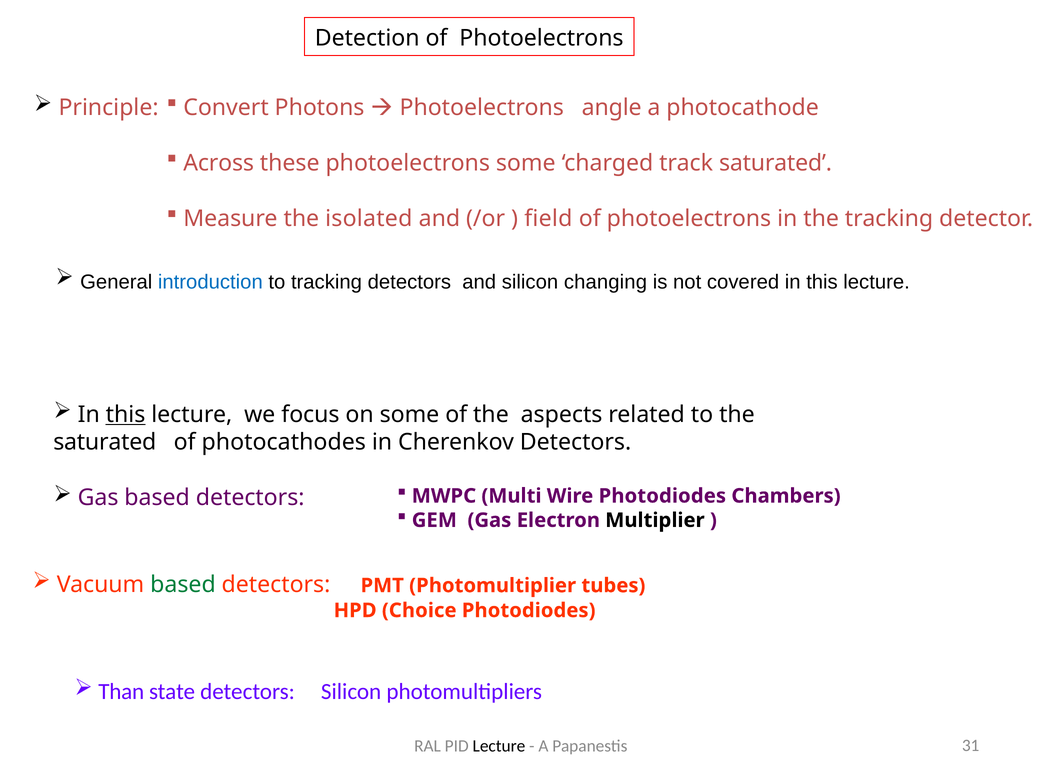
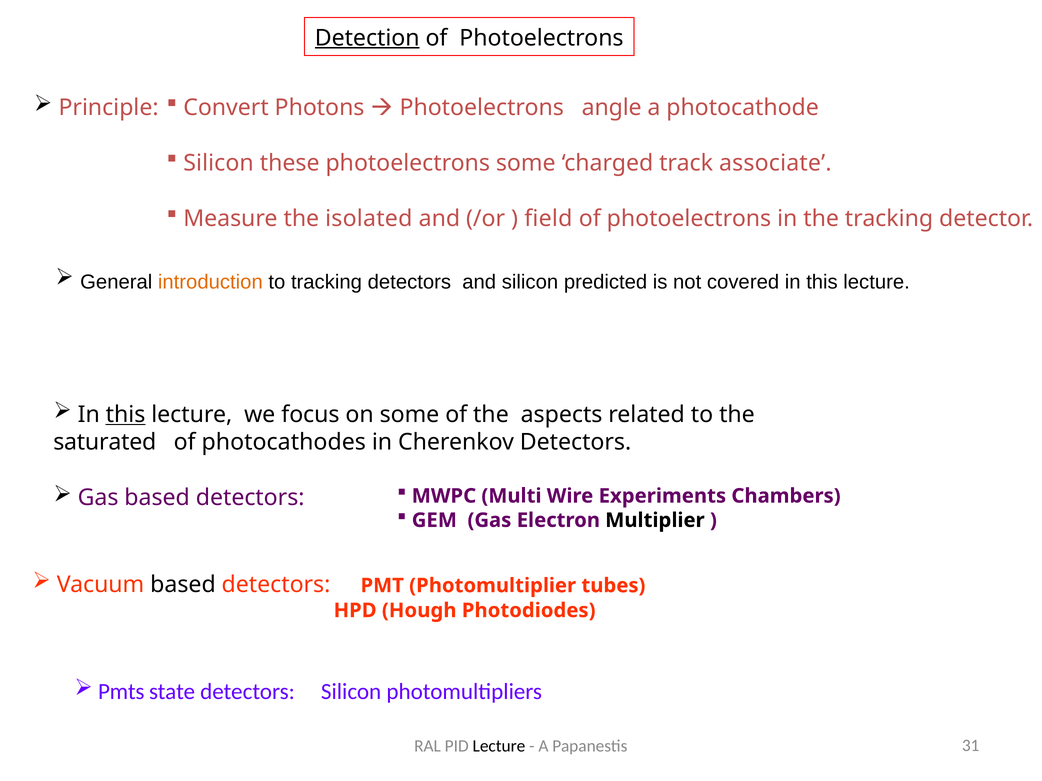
Detection underline: none -> present (367, 38)
Across: Across -> Silicon (219, 163)
track saturated: saturated -> associate (775, 163)
introduction colour: blue -> orange (210, 282)
changing: changing -> predicted (606, 282)
Wire Photodiodes: Photodiodes -> Experiments (662, 496)
based colour: green -> black (183, 585)
Choice: Choice -> Hough (419, 611)
Than: Than -> Pmts (121, 692)
